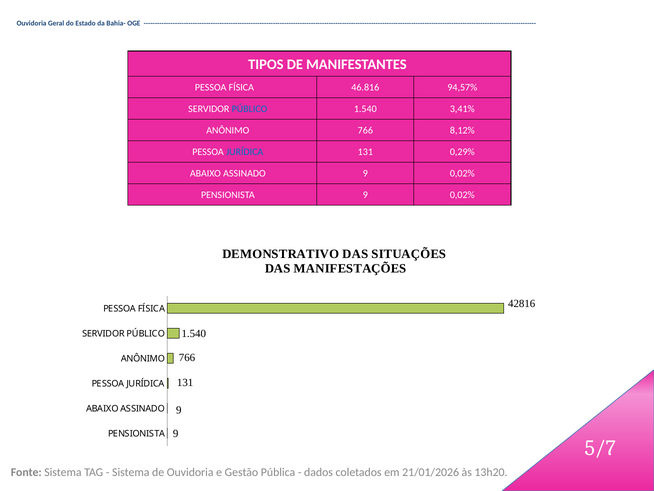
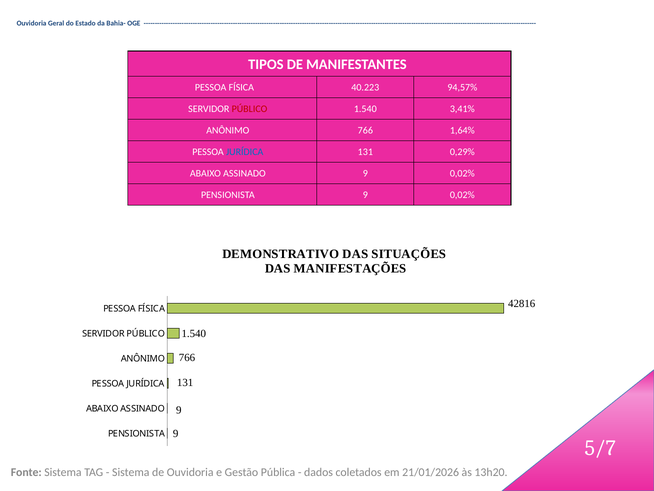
46.816: 46.816 -> 40.223 (365, 87)
PÚBLICO colour: blue -> red (250, 109)
8,12%: 8,12% -> 1,64% (462, 130)
